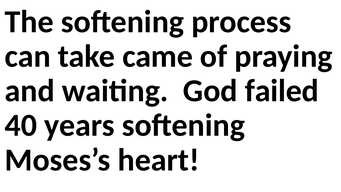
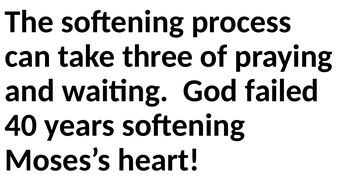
came: came -> three (158, 56)
